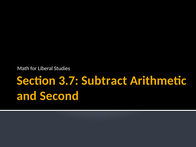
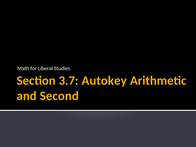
Subtract: Subtract -> Autokey (104, 81)
